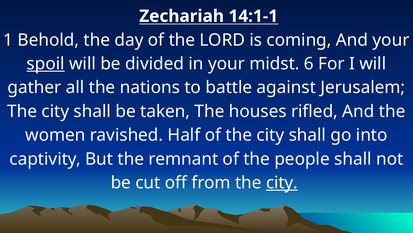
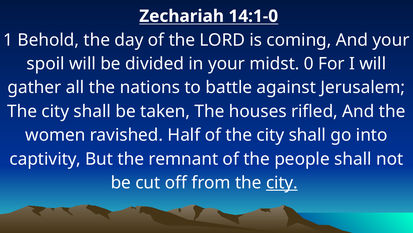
14:1-1: 14:1-1 -> 14:1-0 (253, 16)
spoil underline: present -> none (46, 64)
6: 6 -> 0 (309, 64)
